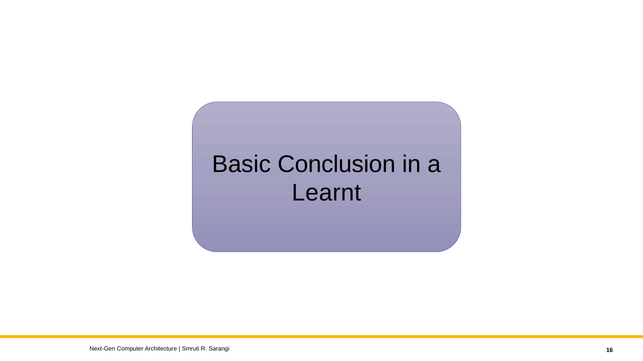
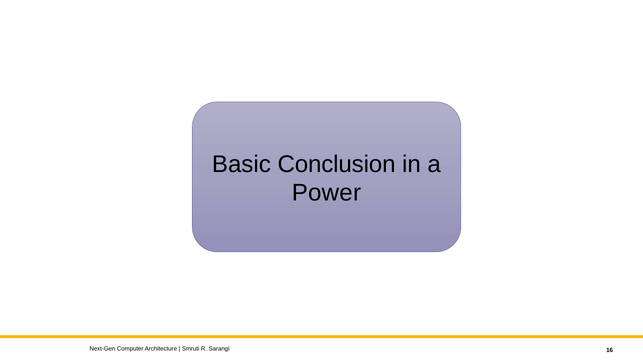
Learnt: Learnt -> Power (326, 193)
